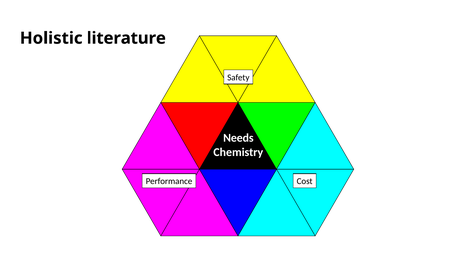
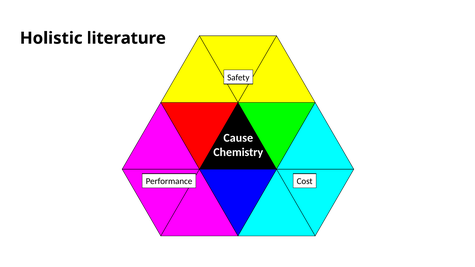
Needs: Needs -> Cause (238, 138)
